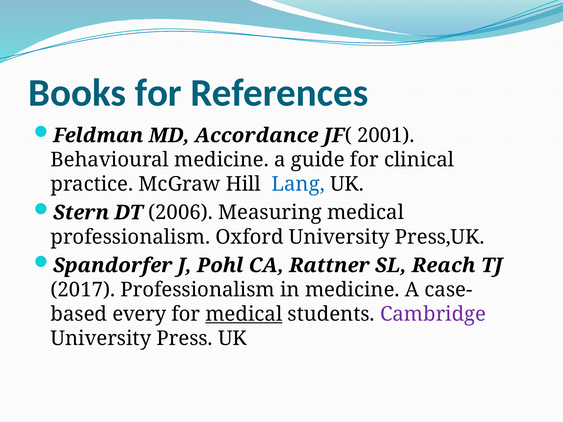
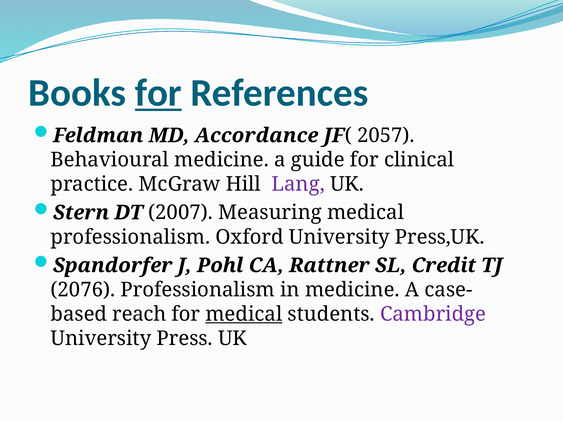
for underline: none -> present (158, 93)
2001: 2001 -> 2057 (386, 136)
Lang colour: blue -> purple (298, 184)
2006: 2006 -> 2007 (181, 213)
Reach: Reach -> Credit (444, 266)
2017: 2017 -> 2076 (83, 290)
every: every -> reach (139, 314)
